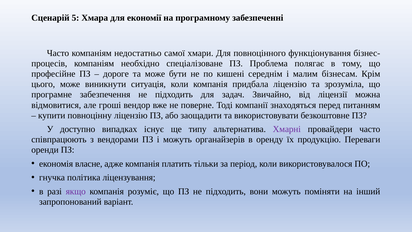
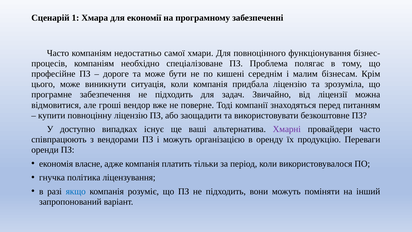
5: 5 -> 1 (75, 18)
типу: типу -> ваші (198, 129)
органайзерів: органайзерів -> організацією (220, 139)
якщо colour: purple -> blue (76, 191)
